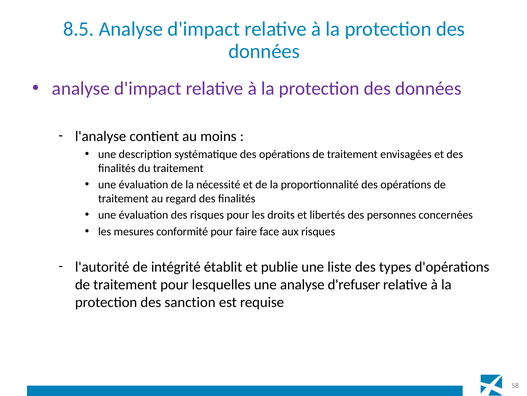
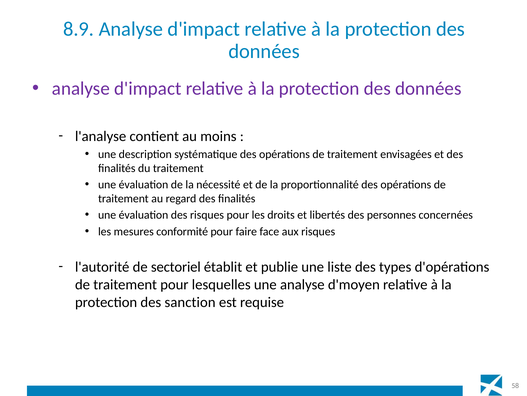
8.5: 8.5 -> 8.9 (79, 29)
intégrité: intégrité -> sectoriel (176, 266)
d'refuser: d'refuser -> d'moyen (354, 284)
